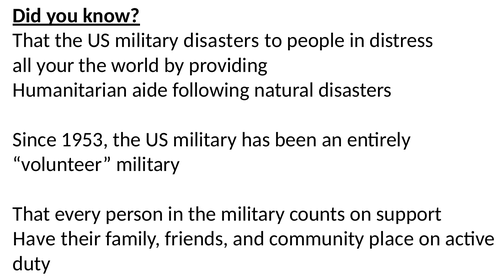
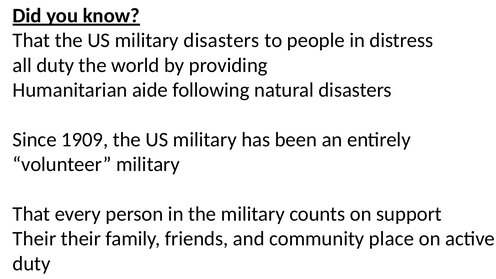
all your: your -> duty (55, 65)
1953: 1953 -> 1909 (85, 140)
Have: Have -> Their (34, 239)
